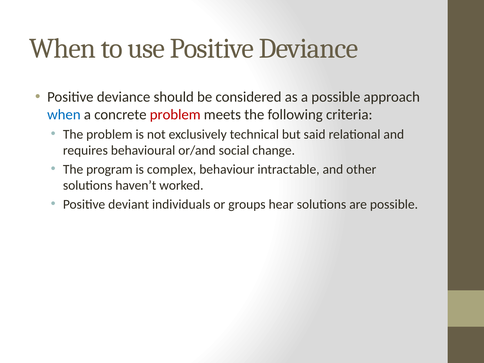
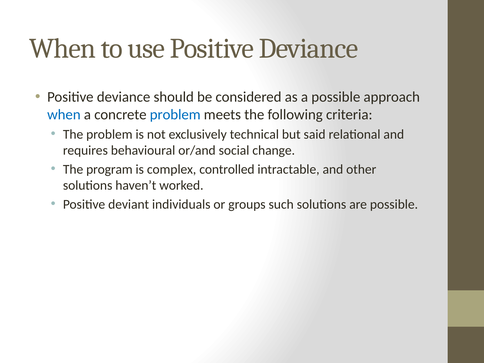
problem colour: red -> blue (175, 115)
behaviour: behaviour -> controlled (227, 169)
hear: hear -> such (281, 204)
